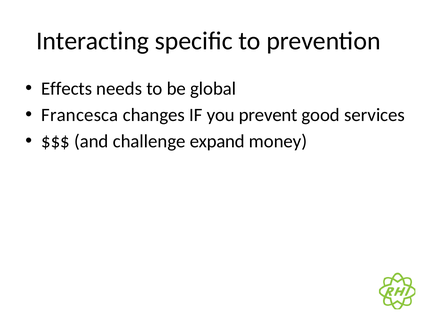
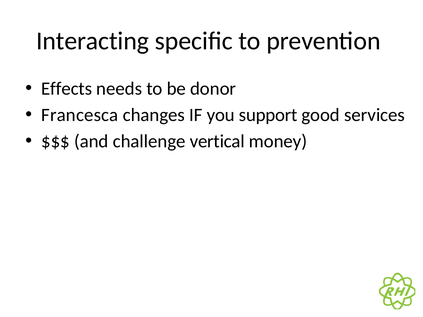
global: global -> donor (213, 89)
prevent: prevent -> support (268, 115)
expand: expand -> vertical (217, 141)
